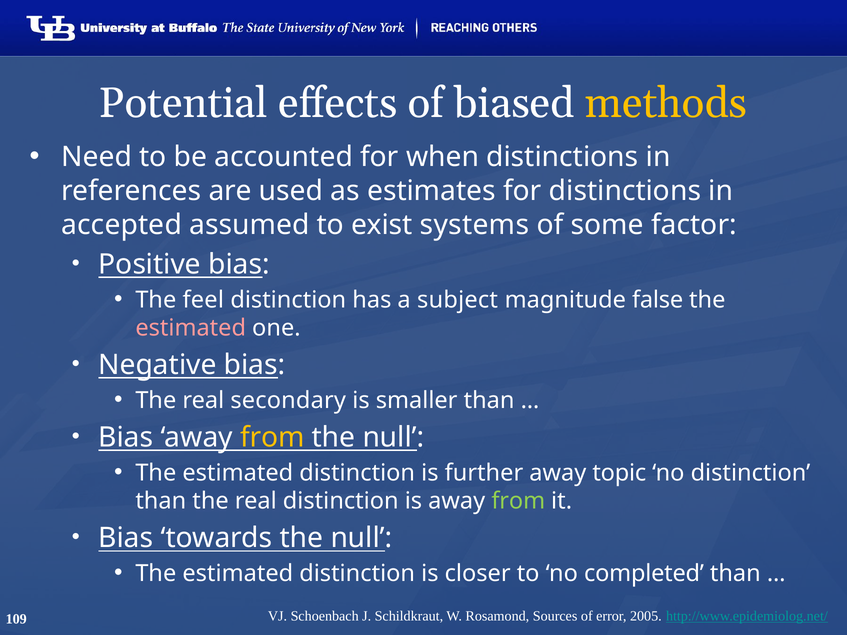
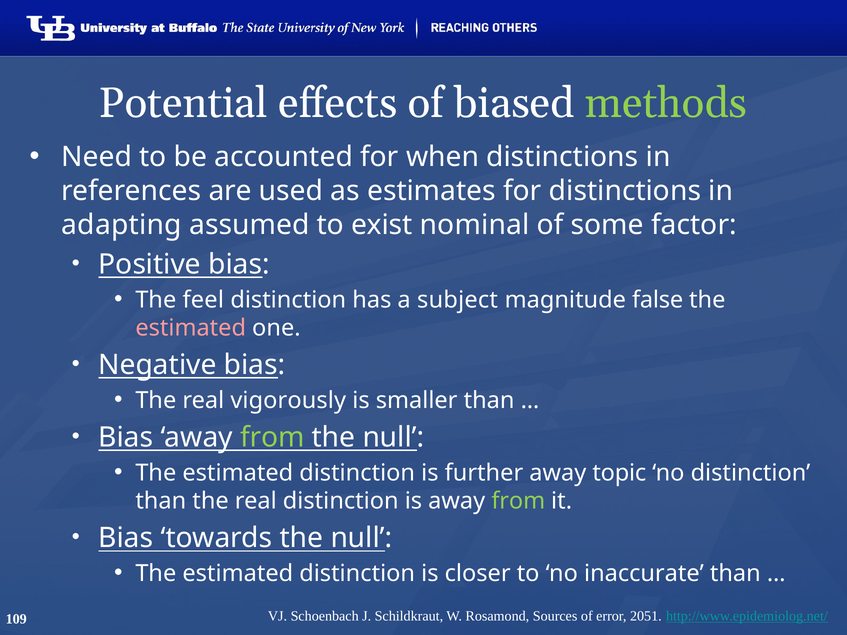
methods colour: yellow -> light green (666, 103)
accepted: accepted -> adapting (122, 225)
systems: systems -> nominal (475, 225)
secondary: secondary -> vigorously (288, 401)
from colour: yellow -> light green (272, 438)
completed: completed -> inaccurate (644, 574)
2005: 2005 -> 2051 (646, 616)
